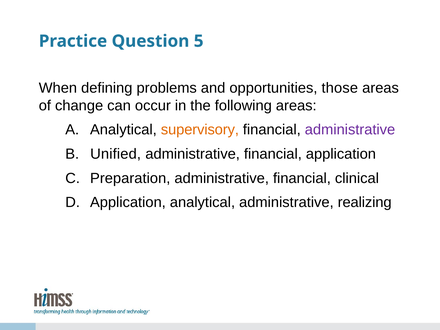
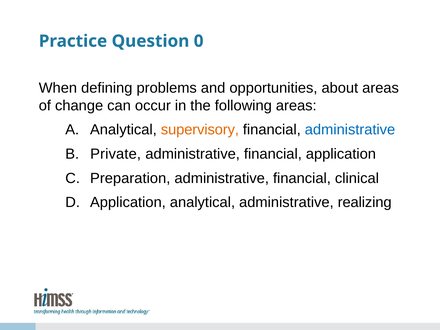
5: 5 -> 0 (199, 41)
those: those -> about (340, 88)
administrative colour: purple -> blue (350, 130)
Unified: Unified -> Private (116, 154)
